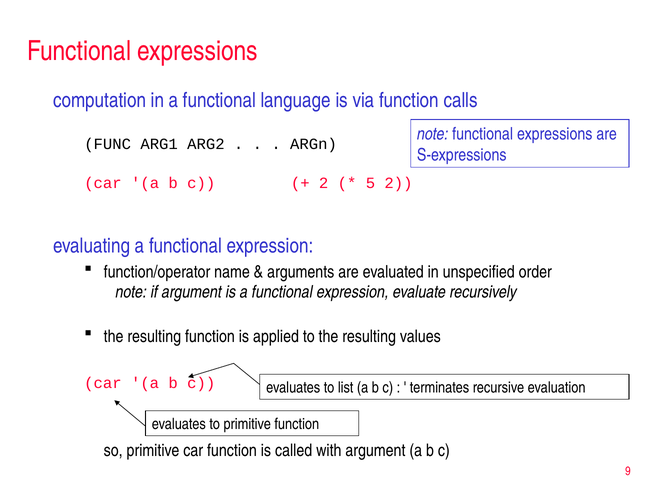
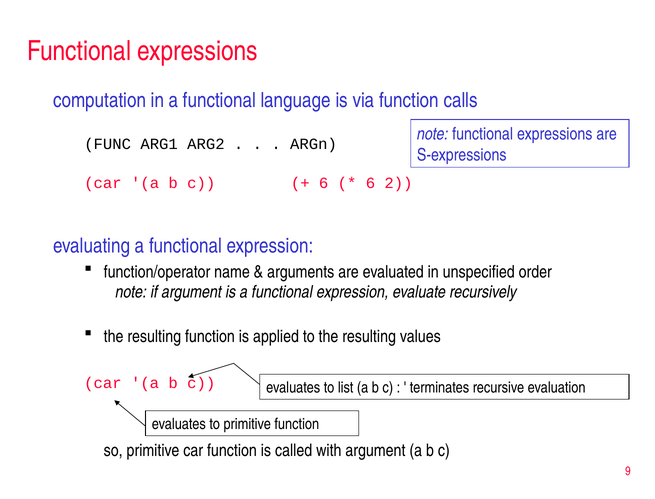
2: 2 -> 6 (324, 183)
5: 5 -> 6 (370, 183)
